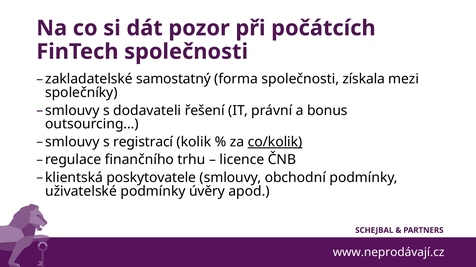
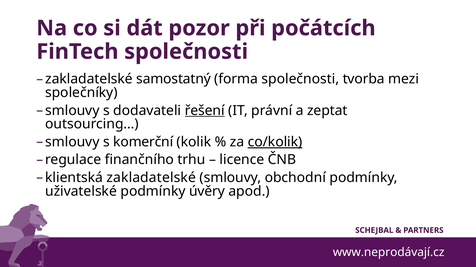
získala: získala -> tvorba (364, 79)
řešení underline: none -> present (205, 111)
bonus: bonus -> zeptat (327, 111)
registrací: registrací -> komerční (143, 142)
klientská poskytovatele: poskytovatele -> zakladatelské (151, 178)
